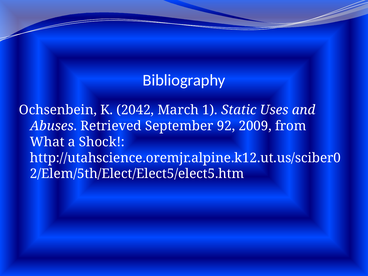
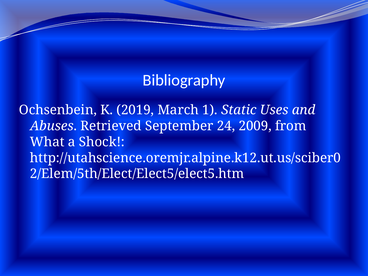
2042: 2042 -> 2019 (135, 110)
92: 92 -> 24 (226, 126)
